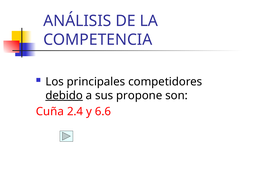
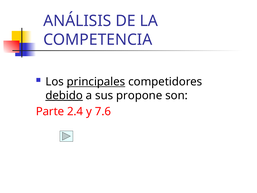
principales underline: none -> present (96, 82)
Cuña: Cuña -> Parte (50, 111)
6.6: 6.6 -> 7.6 (103, 111)
